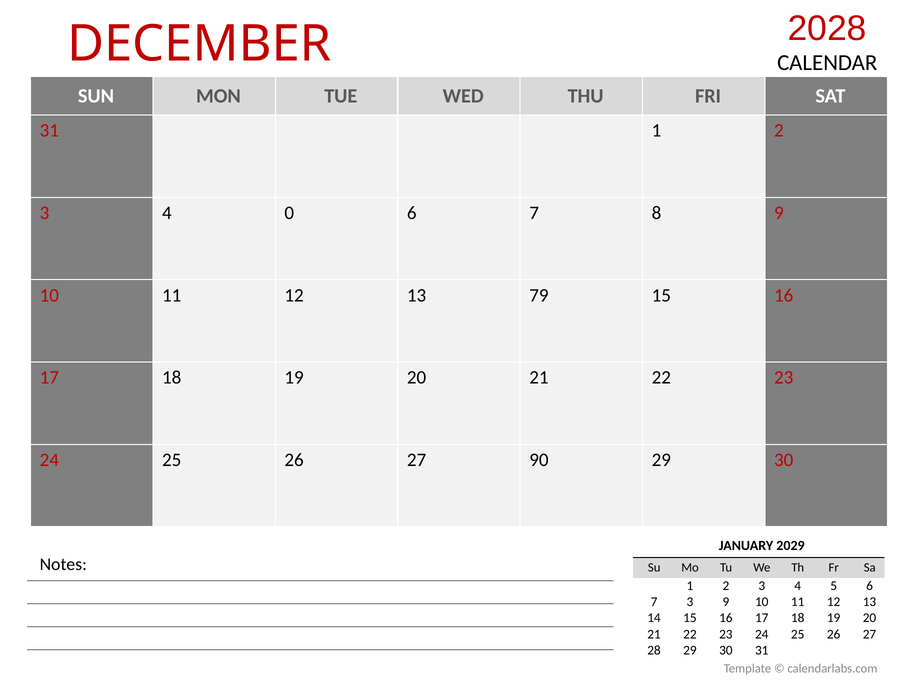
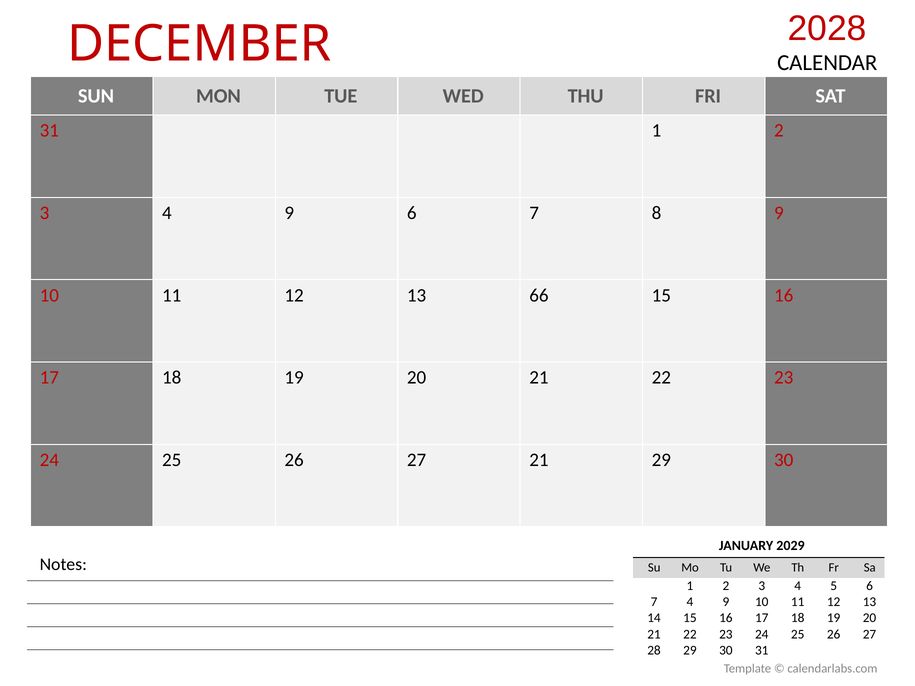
3 4 0: 0 -> 9 (289, 213)
79: 79 -> 66 (539, 295)
27 90: 90 -> 21 (539, 460)
7 3: 3 -> 4 (690, 602)
